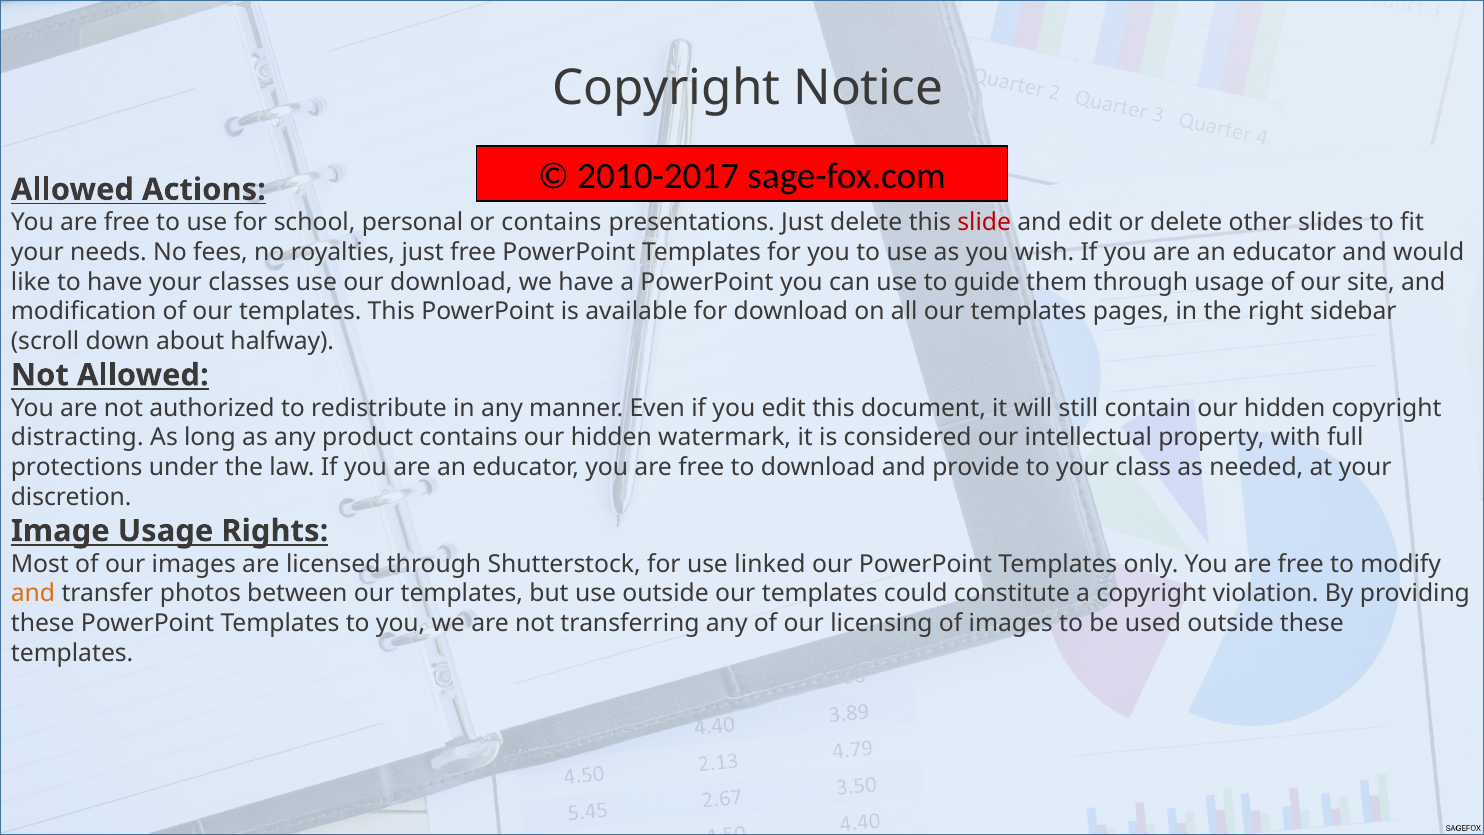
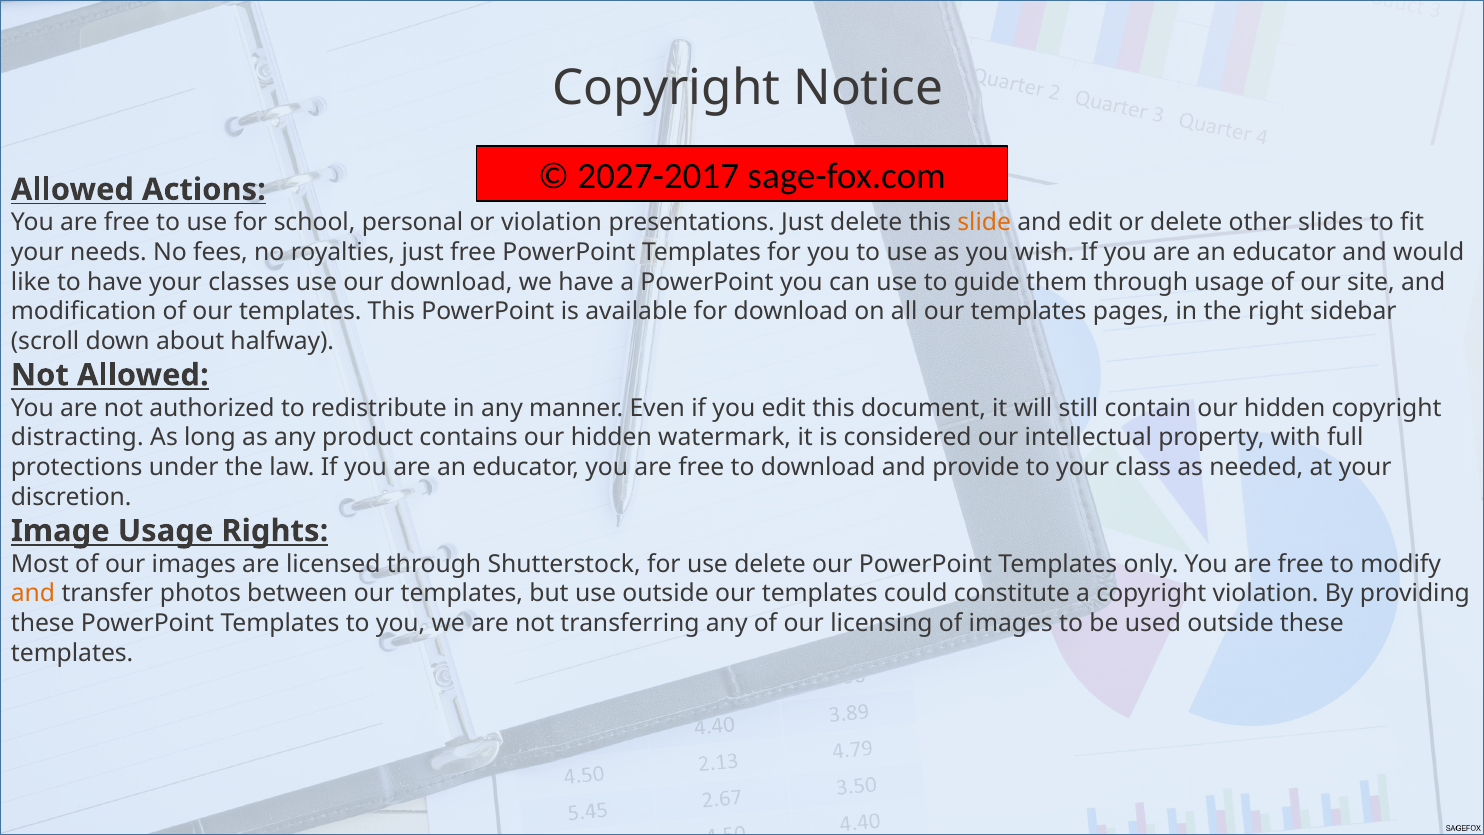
2010-2017: 2010-2017 -> 2027-2017 (658, 176)
or contains: contains -> violation (552, 223)
slide colour: red -> orange (984, 223)
use linked: linked -> delete (770, 564)
